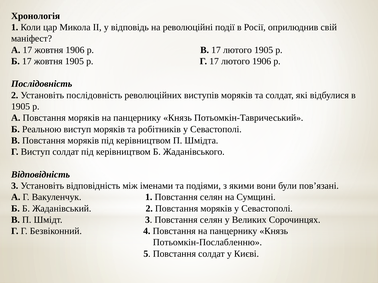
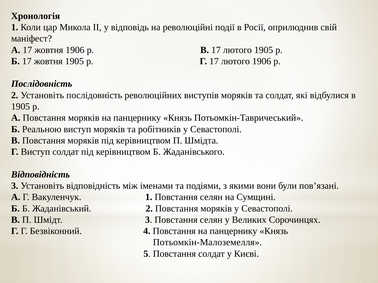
Потьомкін-Послабленню: Потьомкін-Послабленню -> Потьомкін-Малоземелля (207, 243)
